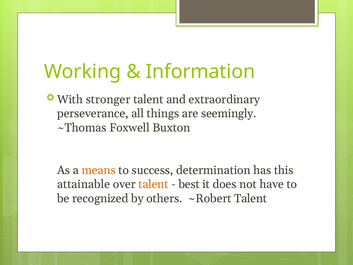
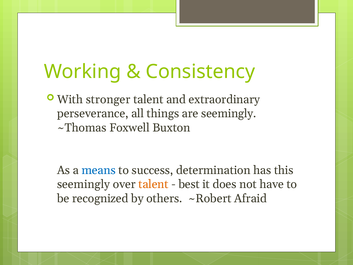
Information: Information -> Consistency (200, 72)
means colour: orange -> blue (99, 170)
attainable: attainable -> seemingly (84, 184)
~Robert Talent: Talent -> Afraid (251, 198)
